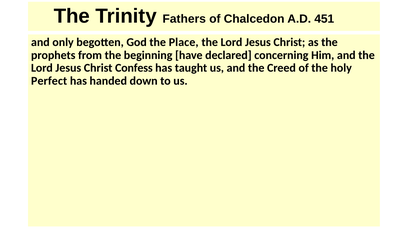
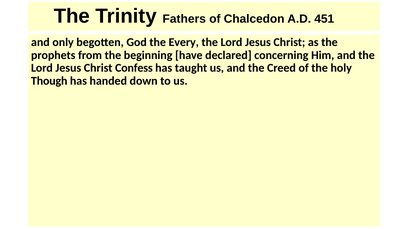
Place: Place -> Every (184, 42)
Perfect: Perfect -> Though (49, 81)
